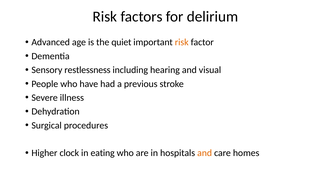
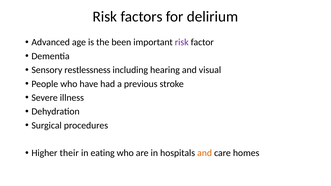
quiet: quiet -> been (121, 42)
risk colour: orange -> purple (182, 42)
clock: clock -> their (69, 153)
